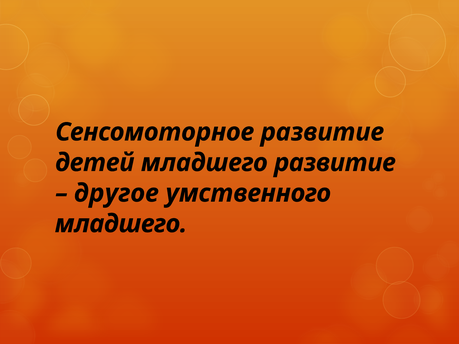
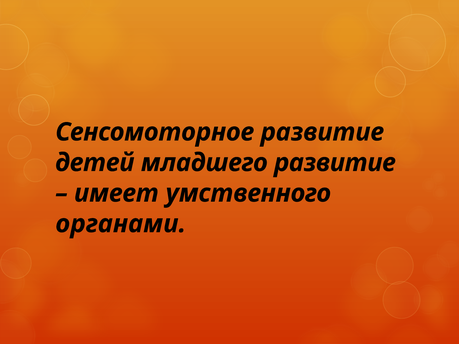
другое: другое -> имеет (116, 193)
младшего: младшего -> органами (121, 224)
